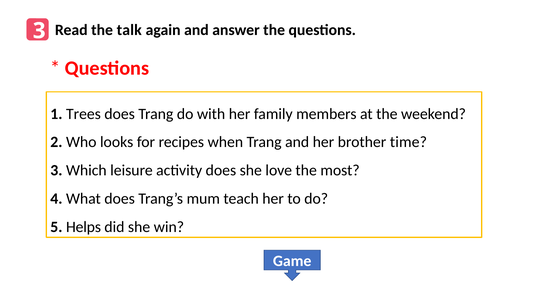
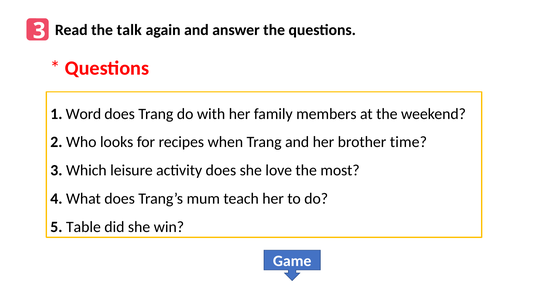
Trees: Trees -> Word (83, 114)
Helps: Helps -> Table (83, 227)
